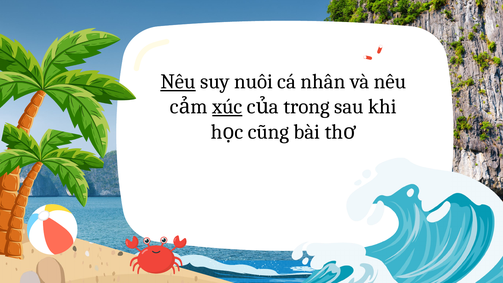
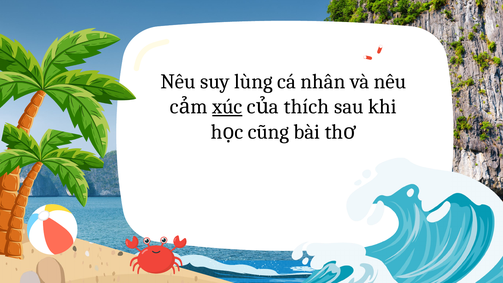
Nêu underline: present -> none (178, 82)
nuôi: nuôi -> lùng (253, 82)
trong: trong -> thích (306, 107)
